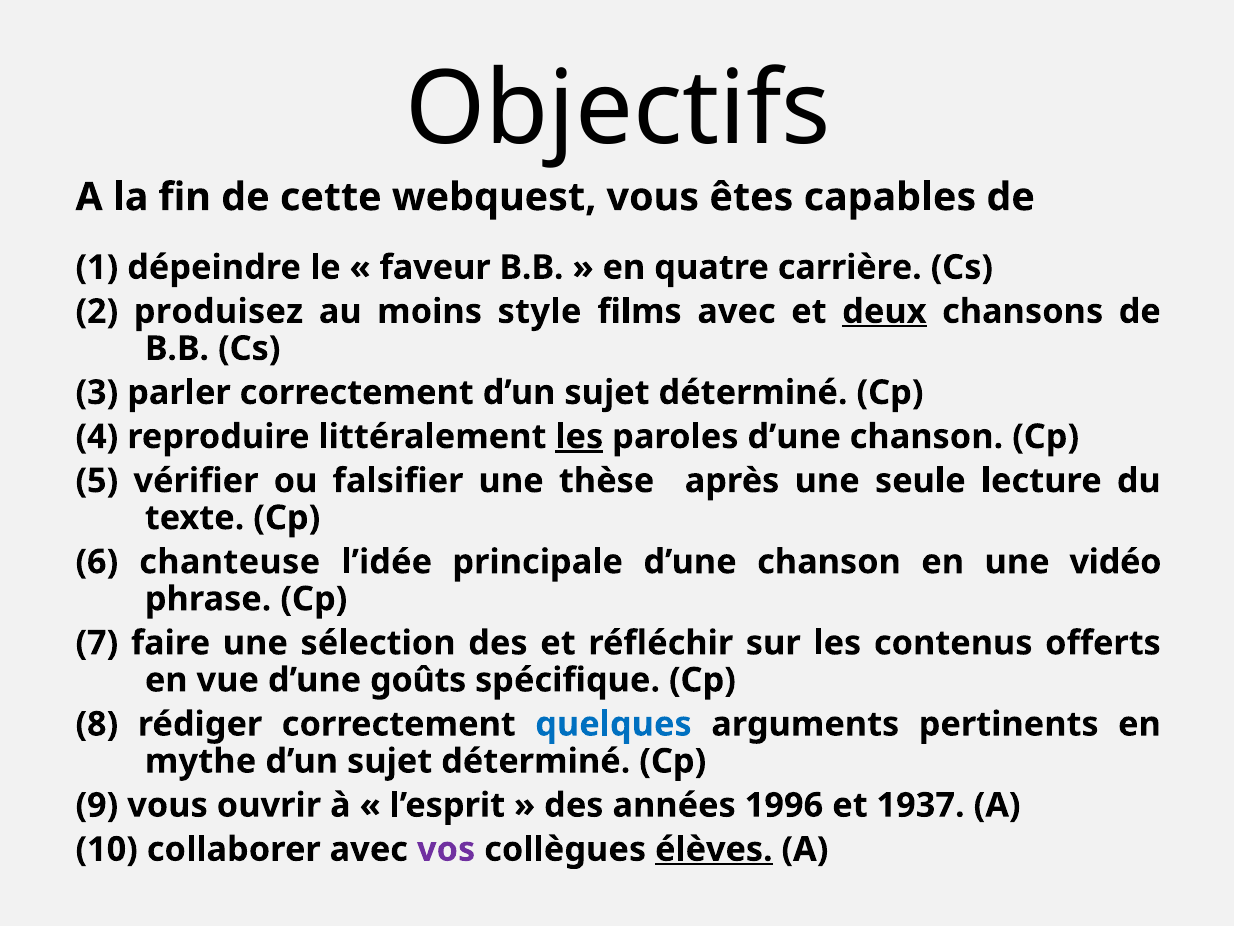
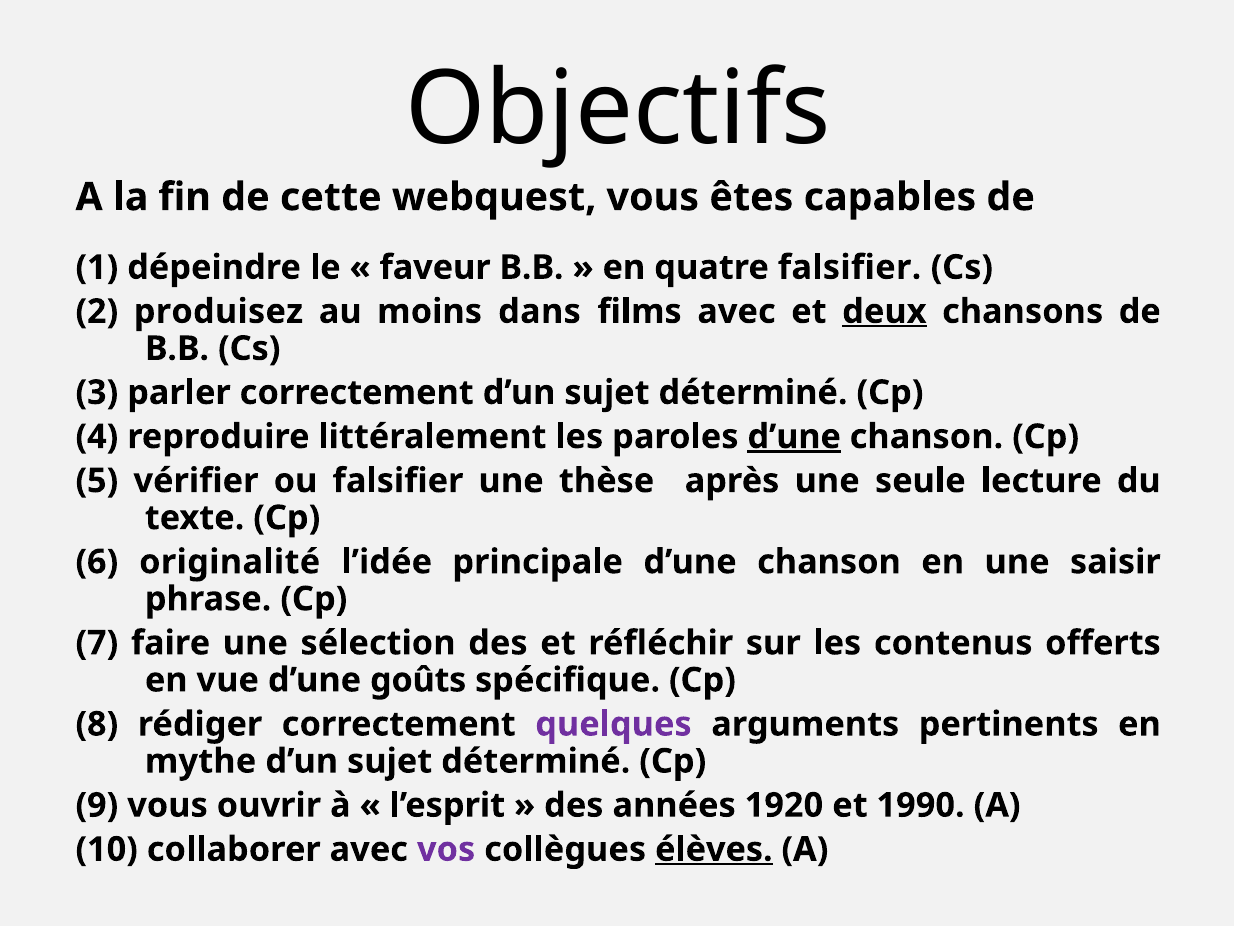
quatre carrière: carrière -> falsifier (850, 267)
style: style -> dans (539, 311)
les underline: present -> none (579, 437)
d’une underline: none -> present (794, 437)
chanteuse: chanteuse -> originalité (230, 562)
vidéo: vidéo -> saisir (1115, 562)
quelques colour: blue -> purple (613, 724)
1996: 1996 -> 1920 (784, 805)
1937: 1937 -> 1990 (921, 805)
